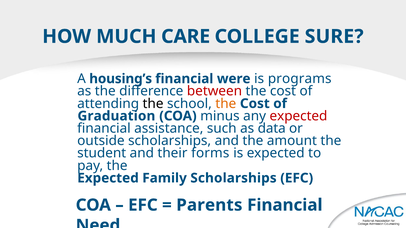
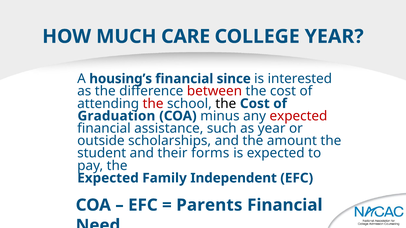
COLLEGE SURE: SURE -> YEAR (334, 37)
were: were -> since (234, 79)
programs: programs -> interested (300, 79)
the colour: black -> red (153, 104)
the colour: orange -> black (226, 104)
as data: data -> year (272, 129)
Family Scholarships: Scholarships -> Independent (234, 178)
